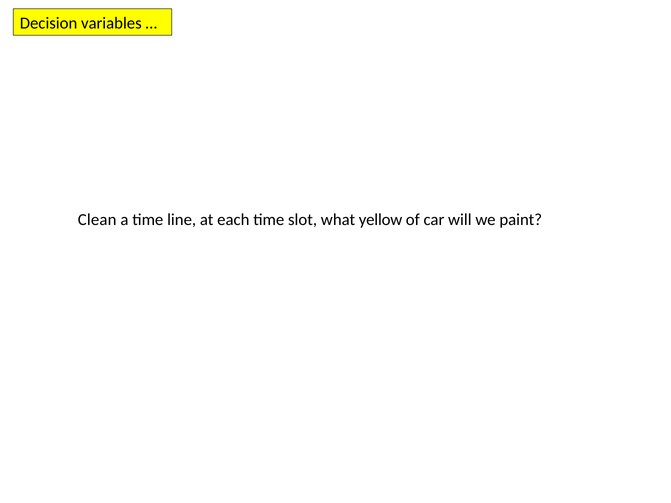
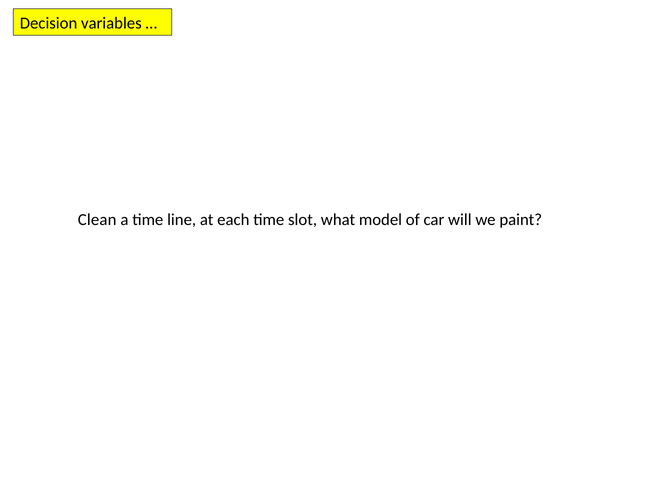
yellow: yellow -> model (380, 220)
